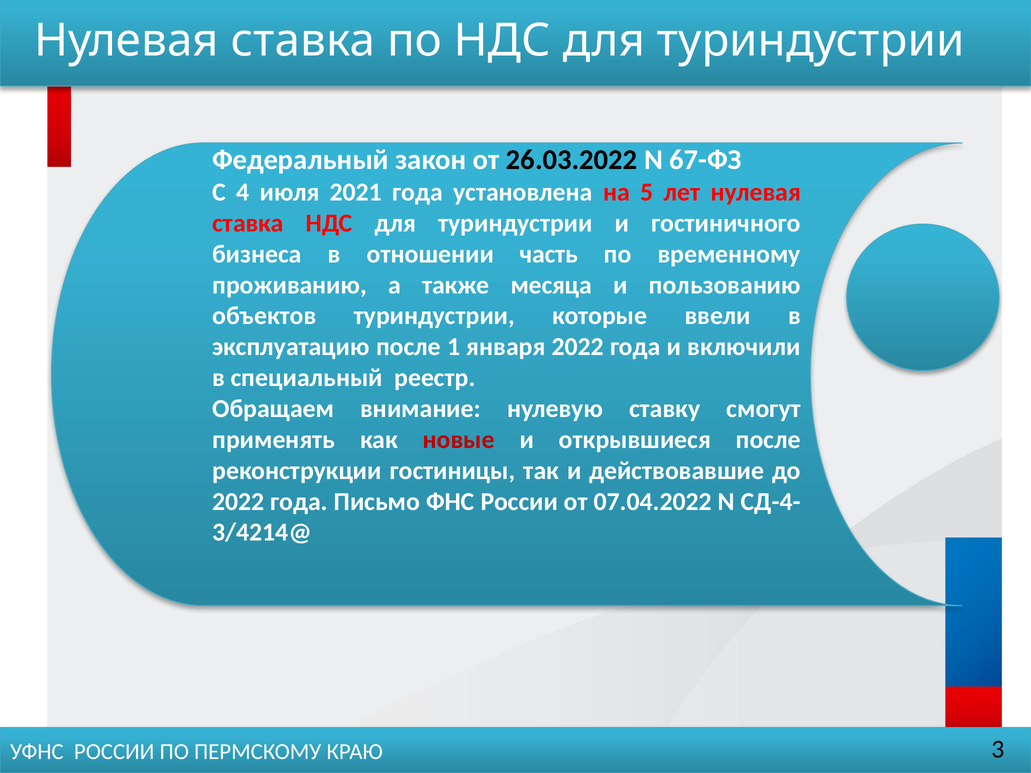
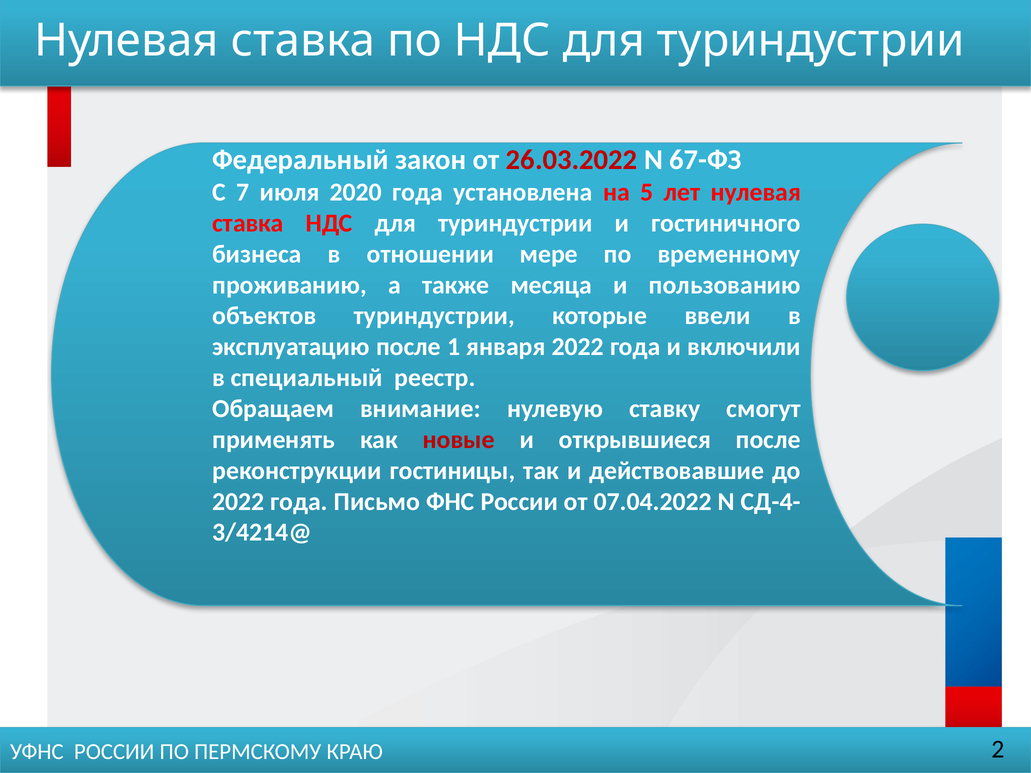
26.03.2022 colour: black -> red (572, 160)
4: 4 -> 7 (243, 192)
2021: 2021 -> 2020 (356, 192)
часть: часть -> мере (549, 254)
3: 3 -> 2 (998, 750)
